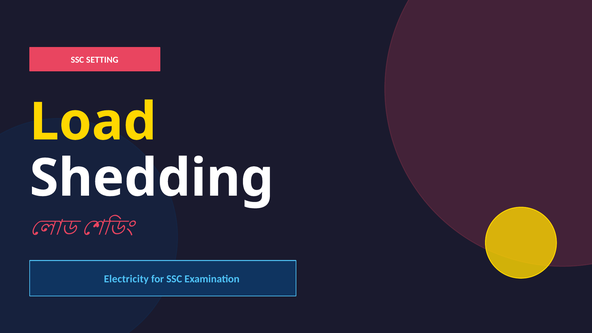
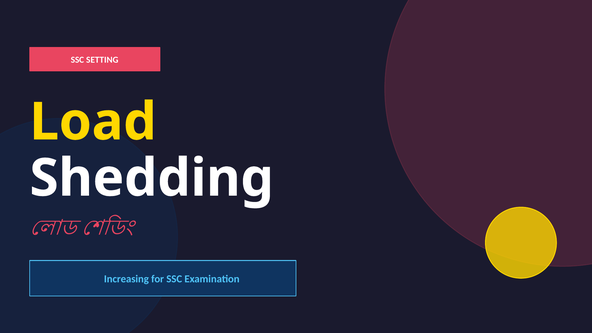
Electricity: Electricity -> Increasing (126, 279)
